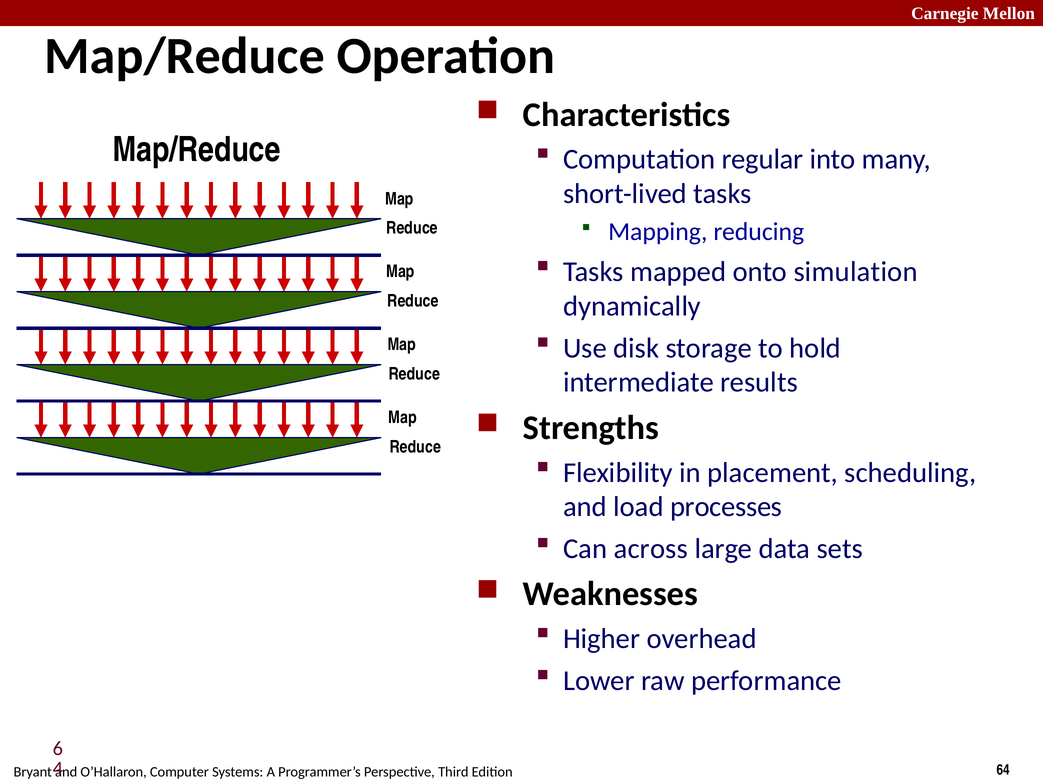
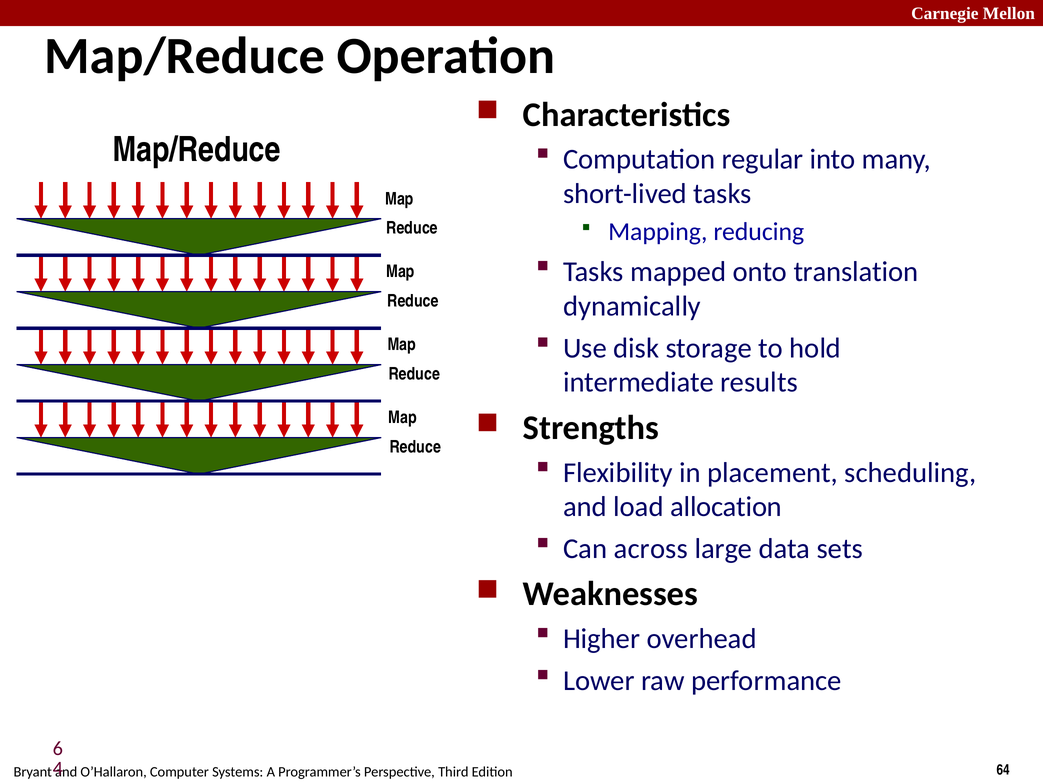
simulation: simulation -> translation (856, 272)
processes: processes -> allocation (726, 507)
